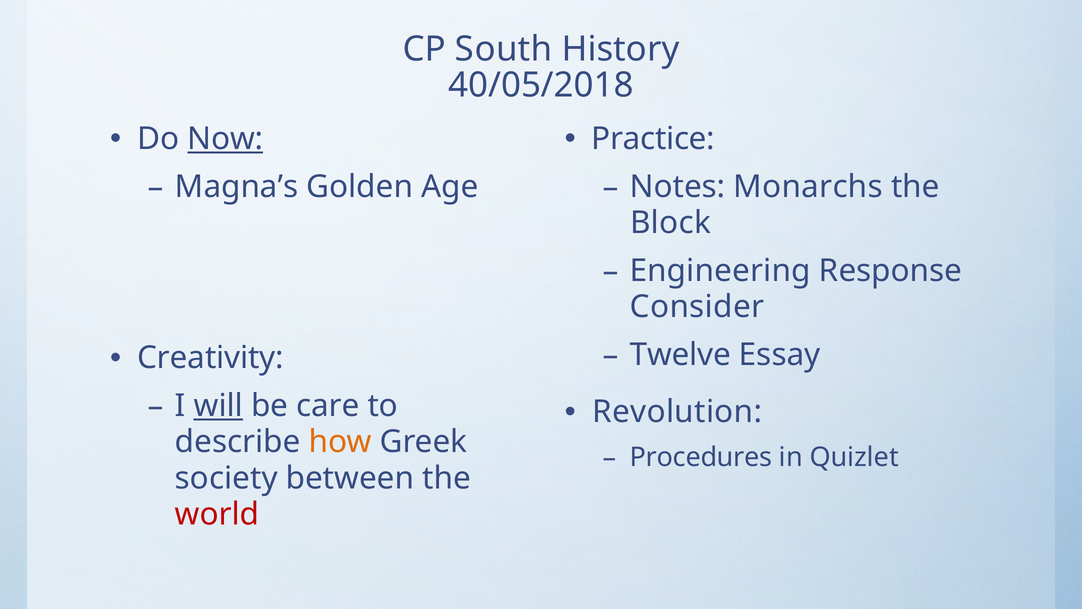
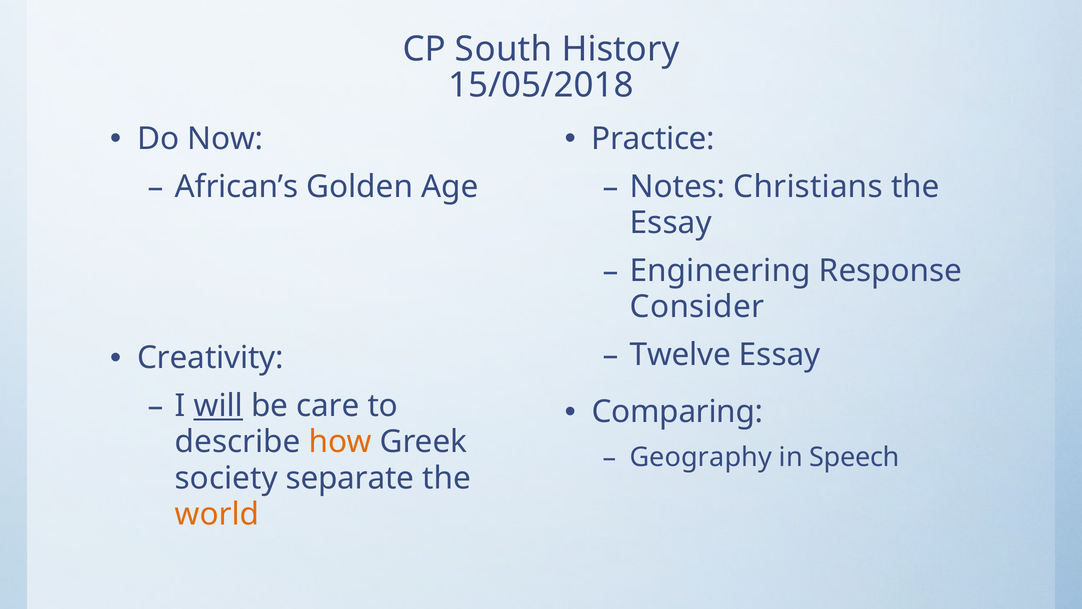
40/05/2018: 40/05/2018 -> 15/05/2018 (541, 85)
Now underline: present -> none (225, 139)
Magna’s: Magna’s -> African’s (237, 187)
Monarchs: Monarchs -> Christians (808, 187)
Block: Block -> Essay (671, 223)
Revolution: Revolution -> Comparing (678, 412)
Procedures: Procedures -> Geography (701, 457)
Quizlet: Quizlet -> Speech (854, 457)
between: between -> separate (350, 478)
world colour: red -> orange (217, 514)
